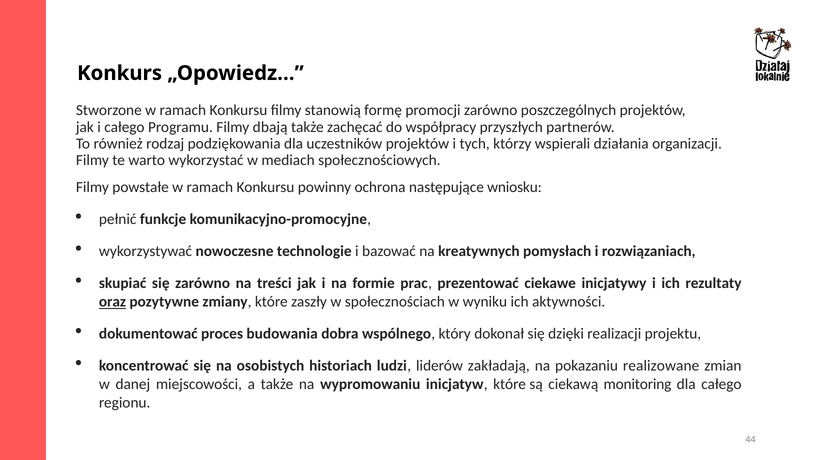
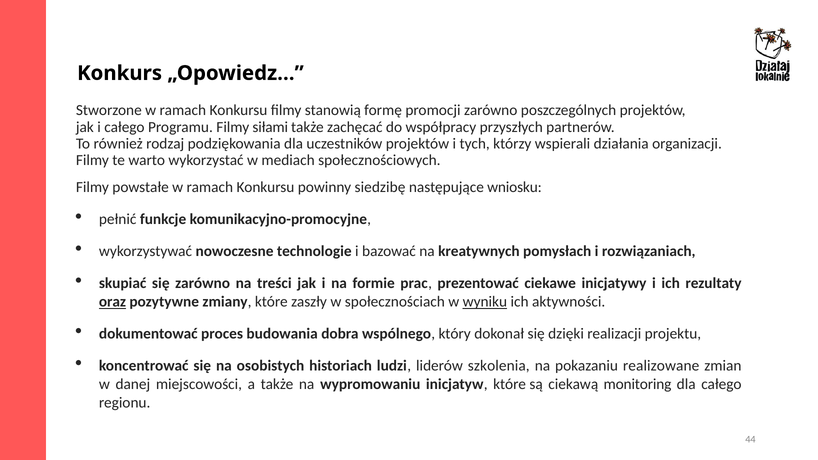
dbają: dbają -> siłami (270, 127)
ochrona: ochrona -> siedzibę (380, 187)
wyniku underline: none -> present (485, 302)
zakładają: zakładają -> szkolenia (499, 366)
